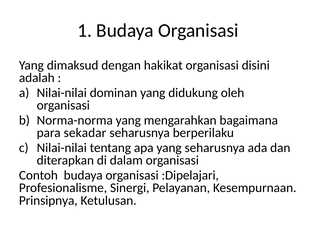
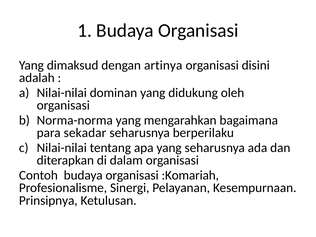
hakikat: hakikat -> artinya (163, 65)
:Dipelajari: :Dipelajari -> :Komariah (190, 175)
